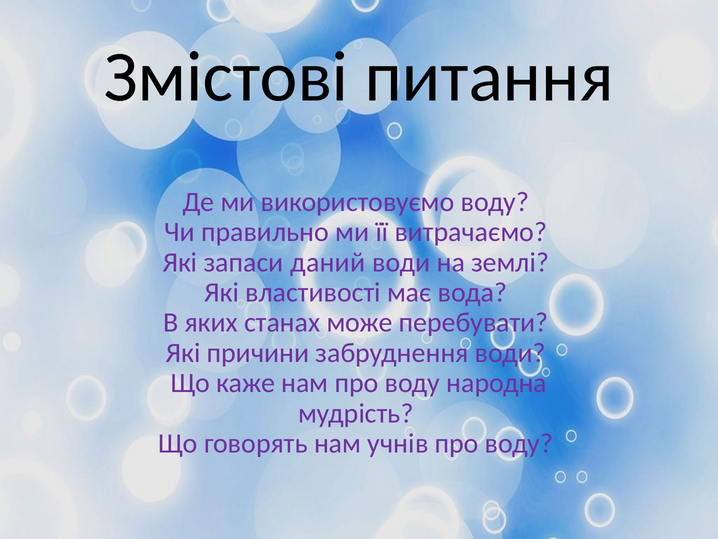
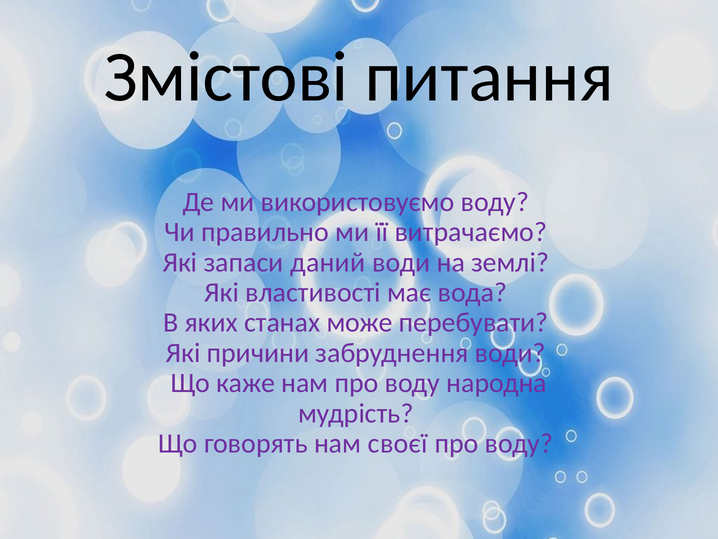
учнів: учнів -> своєї (398, 443)
